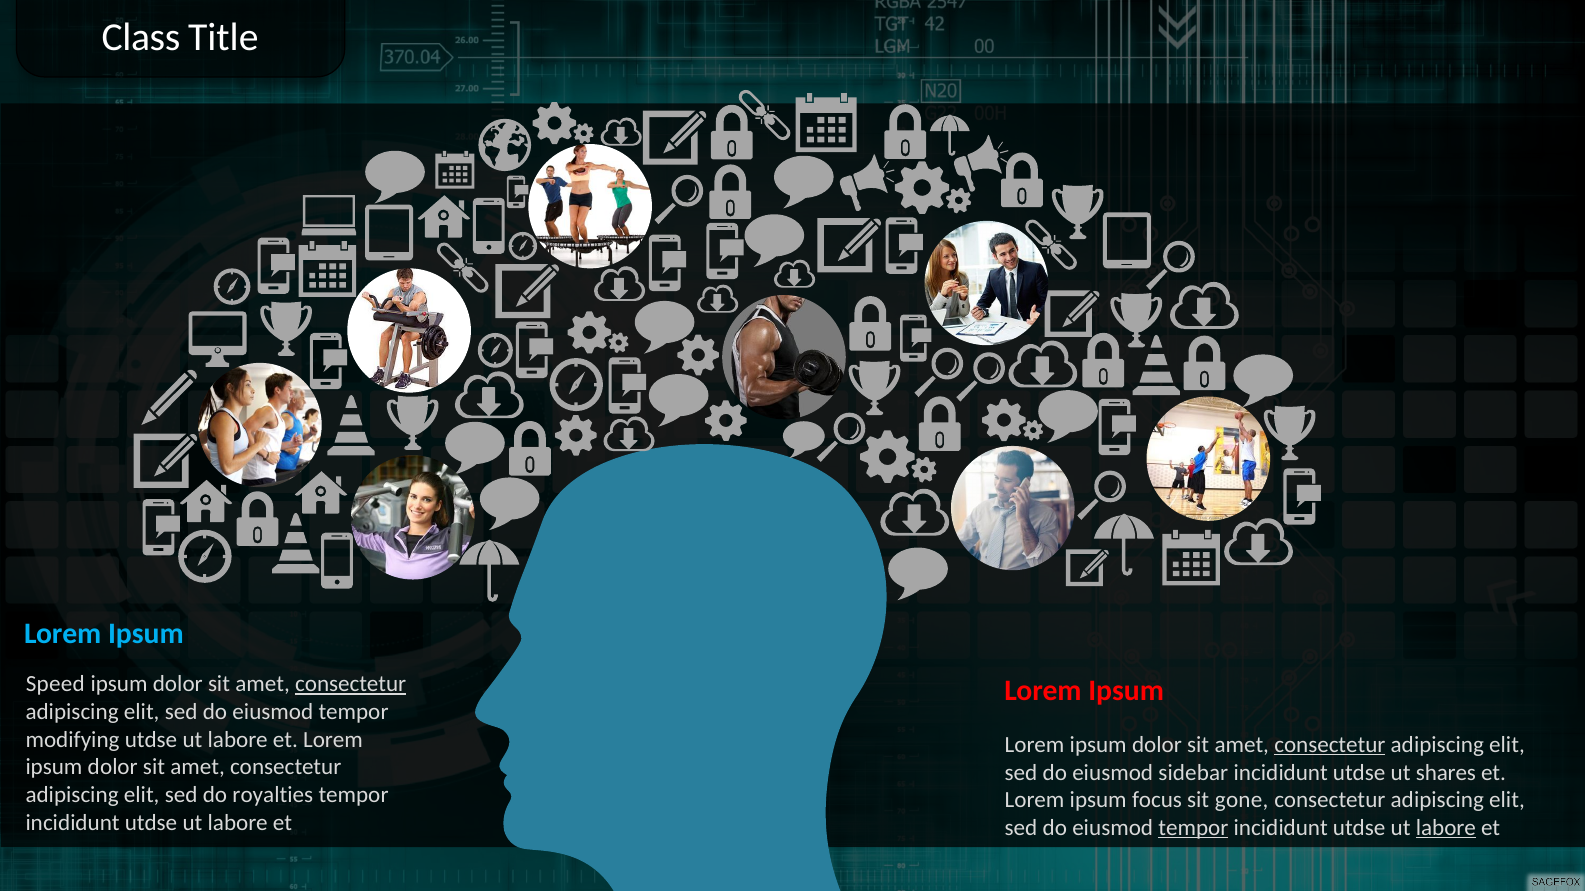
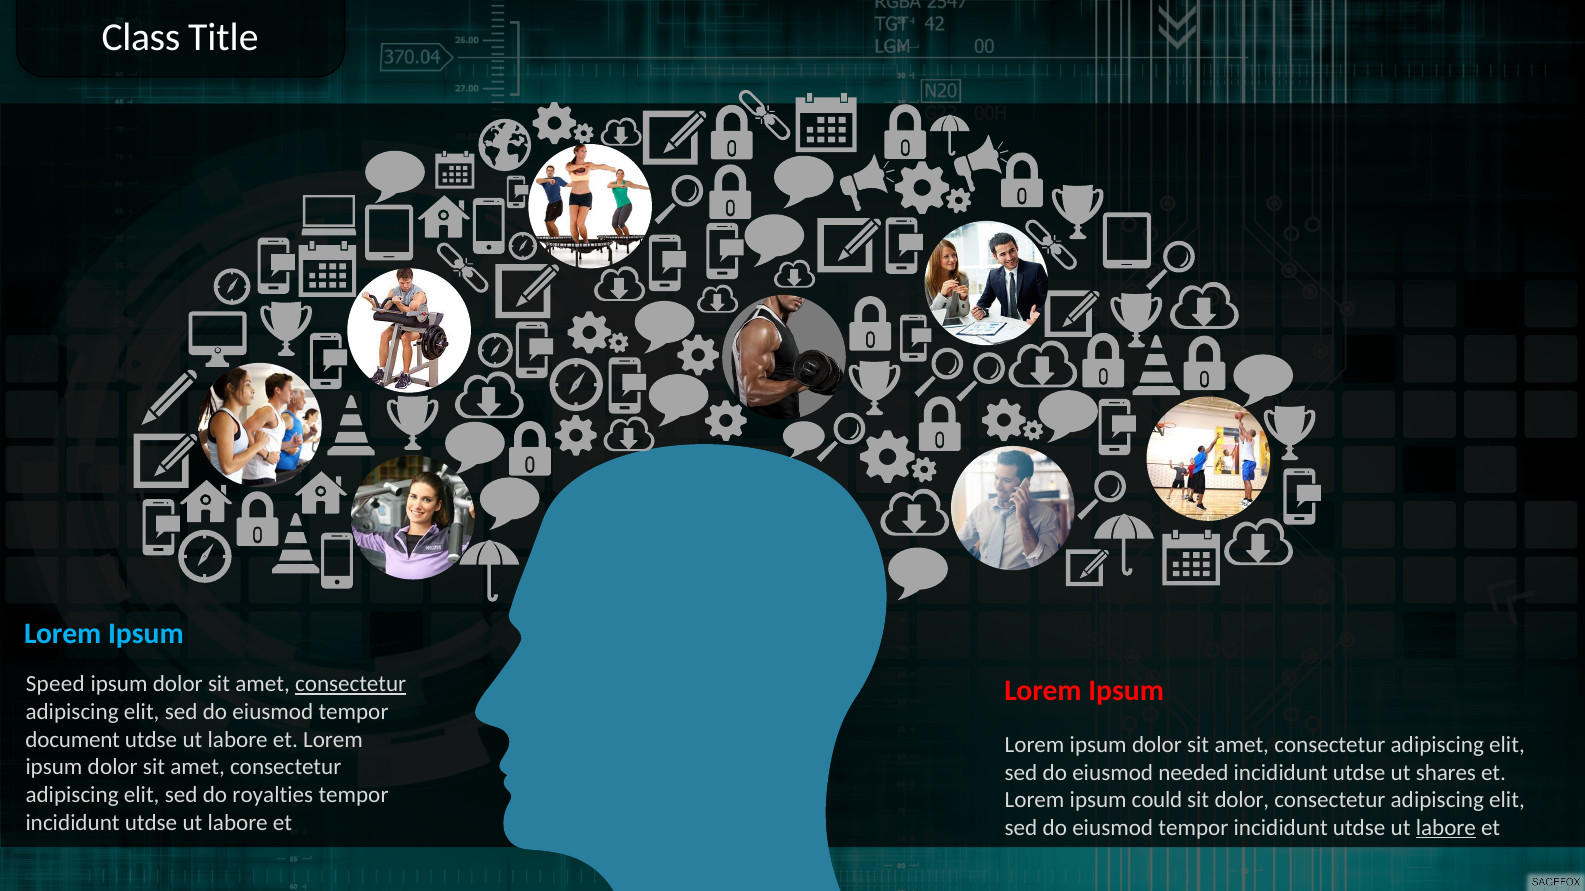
modifying: modifying -> document (73, 740)
consectetur underline: present -> none (1330, 745)
sidebar: sidebar -> needed (1193, 773)
focus: focus -> could (1157, 801)
sit gone: gone -> dolor (1242, 801)
tempor underline: present -> none (1193, 828)
